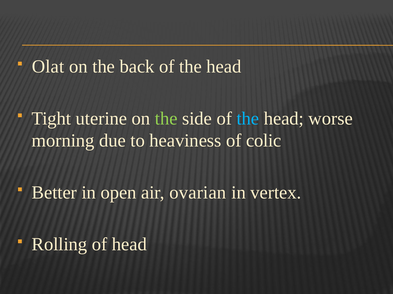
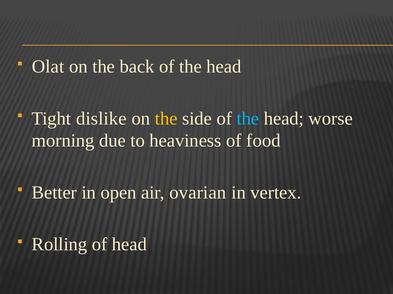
uterine: uterine -> dislike (101, 119)
the colour: light green -> yellow (166, 119)
colic: colic -> food (263, 141)
